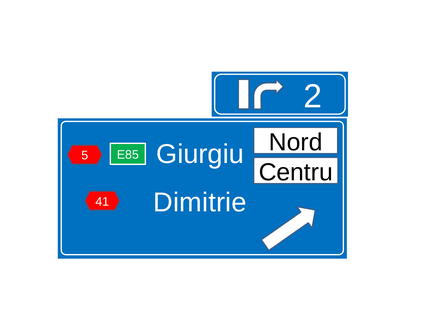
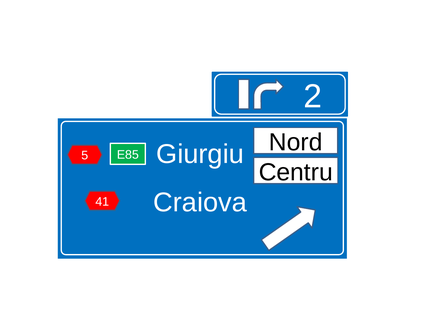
Dimitrie: Dimitrie -> Craiova (200, 202)
